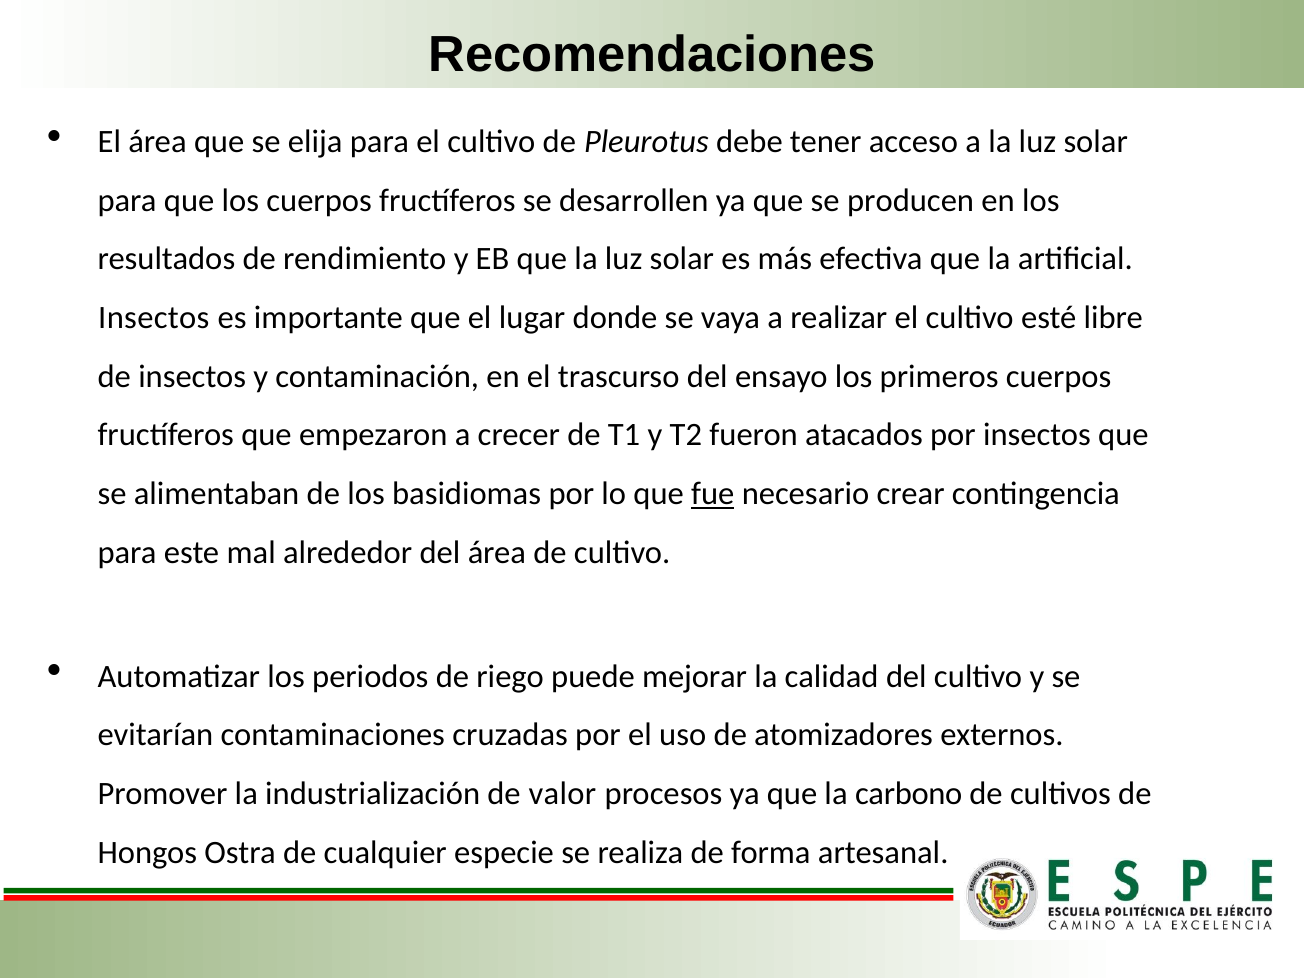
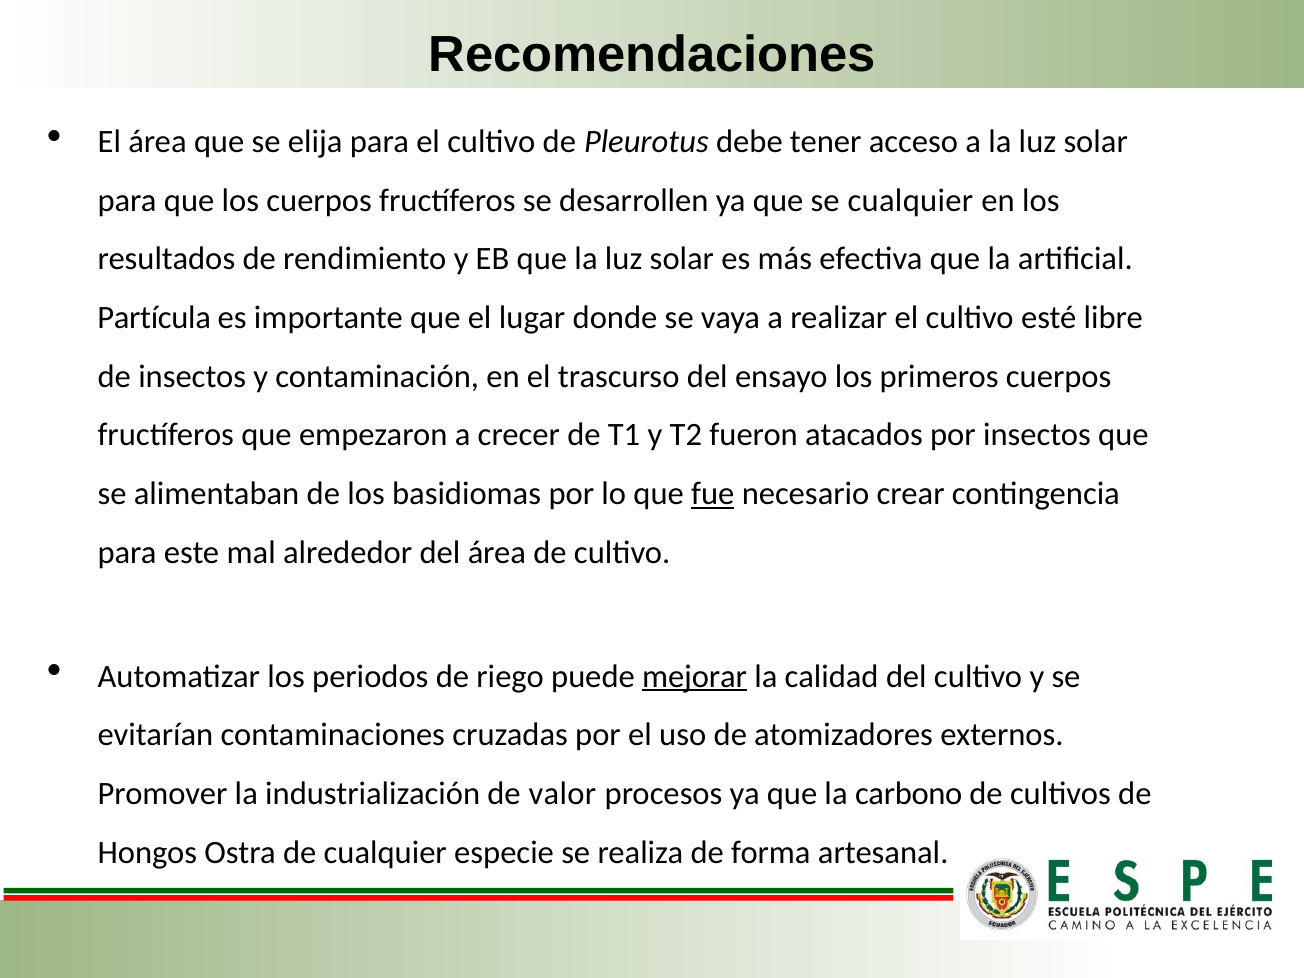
se producen: producen -> cualquier (910, 200)
Insectos: Insectos -> Partícula (154, 318)
mejorar underline: none -> present (695, 676)
